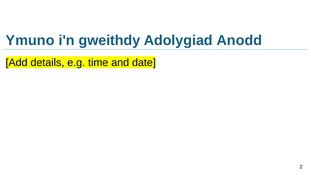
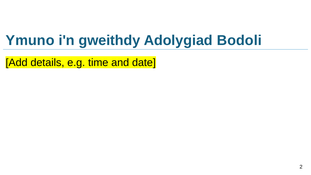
Anodd: Anodd -> Bodoli (239, 40)
